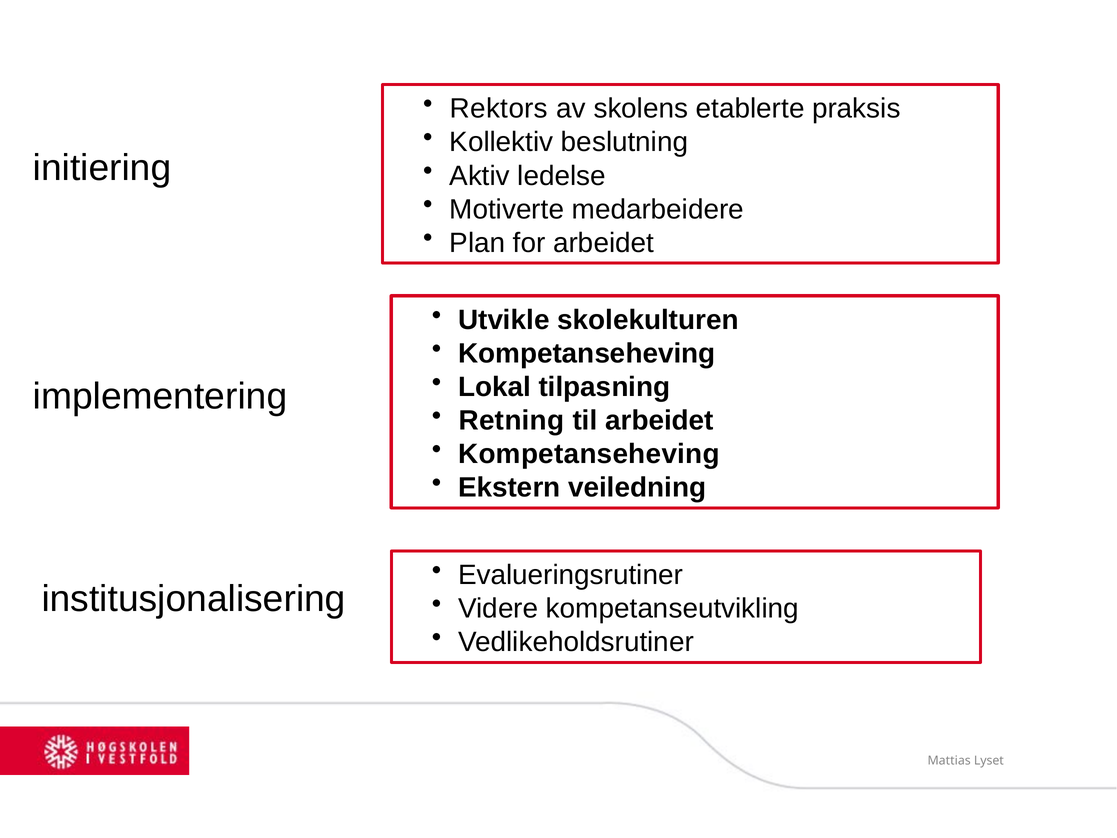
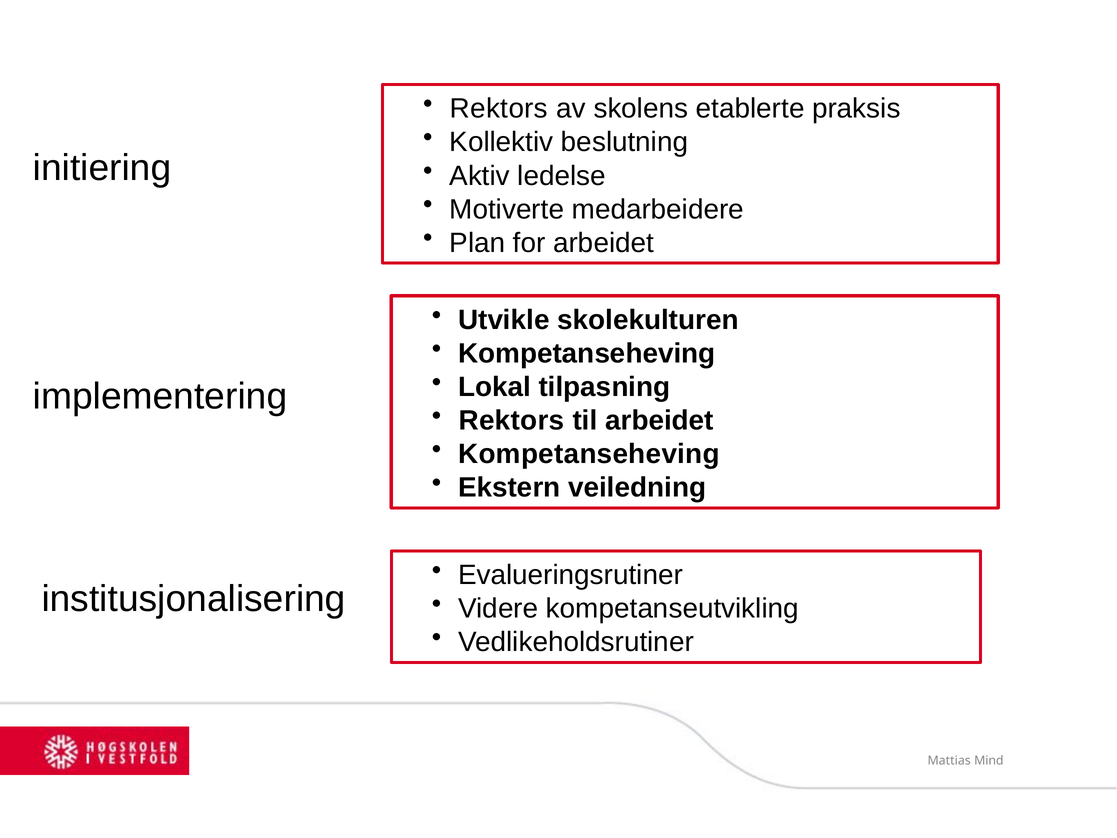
Retning: Retning -> Rektors (511, 420)
Lyset: Lyset -> Mind (989, 760)
